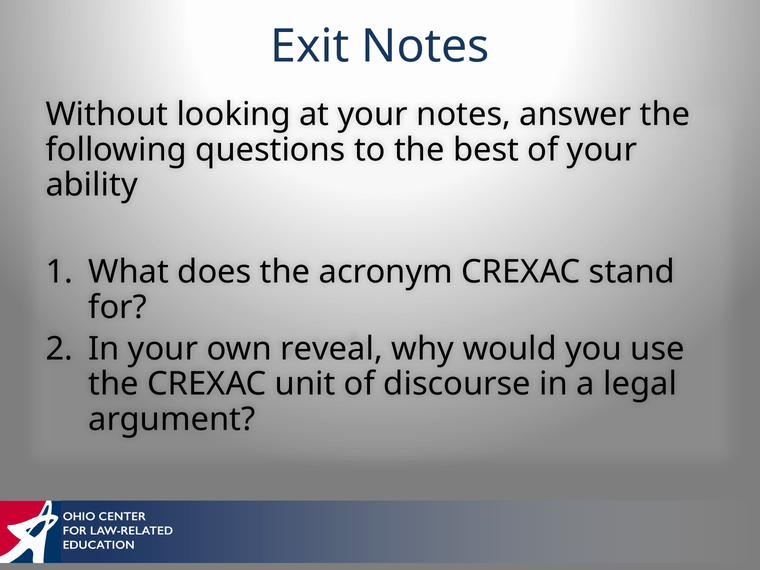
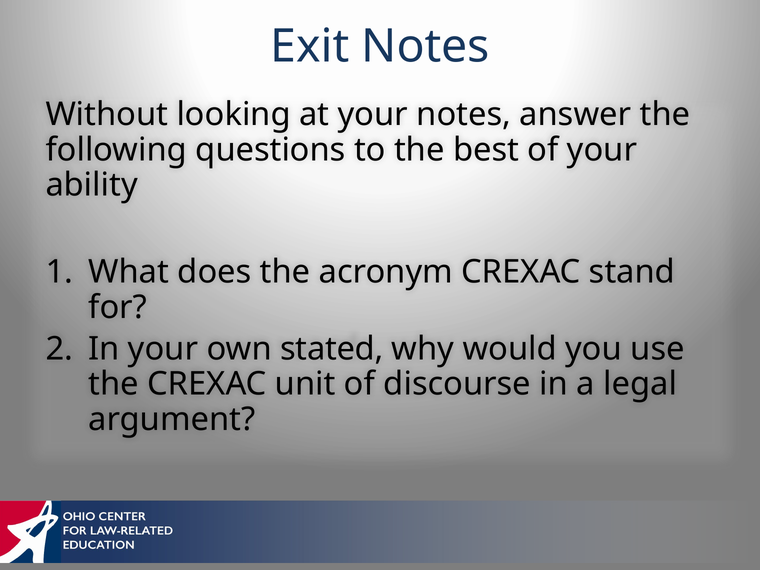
reveal: reveal -> stated (332, 349)
